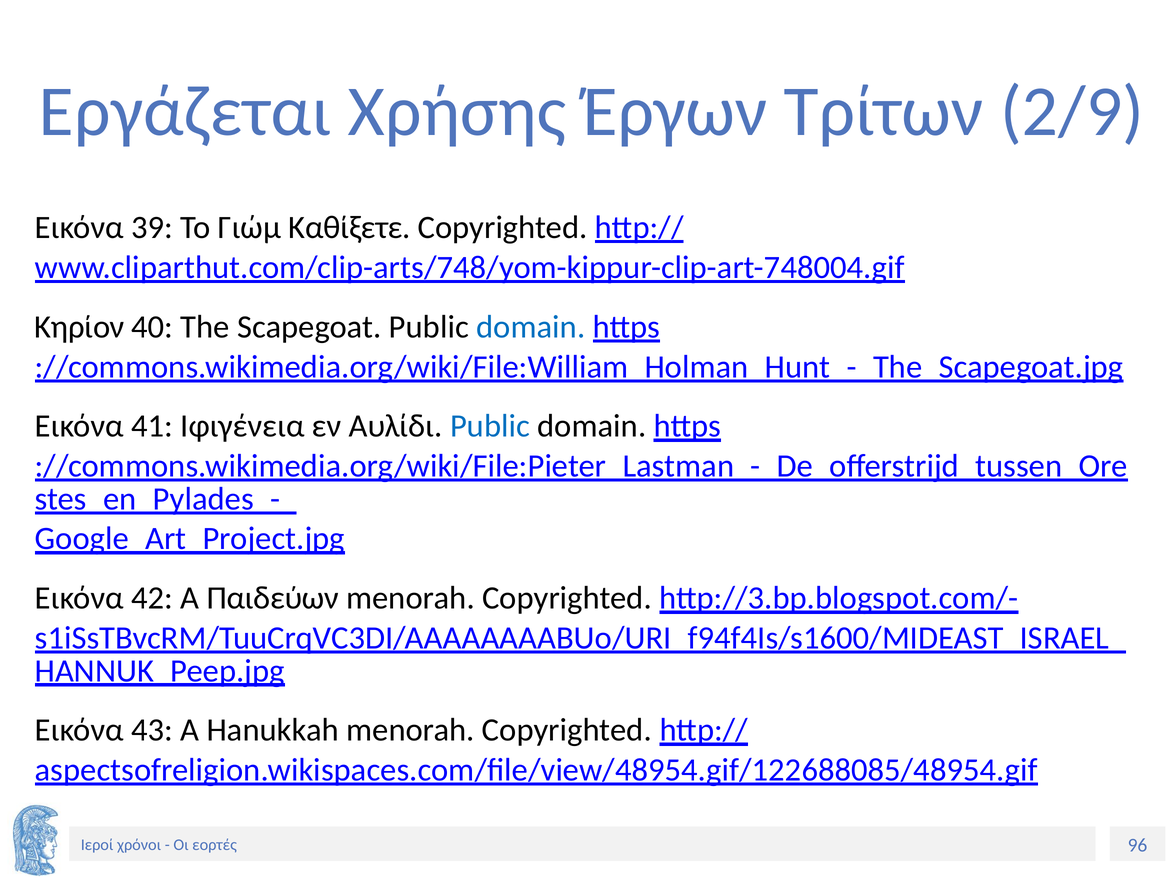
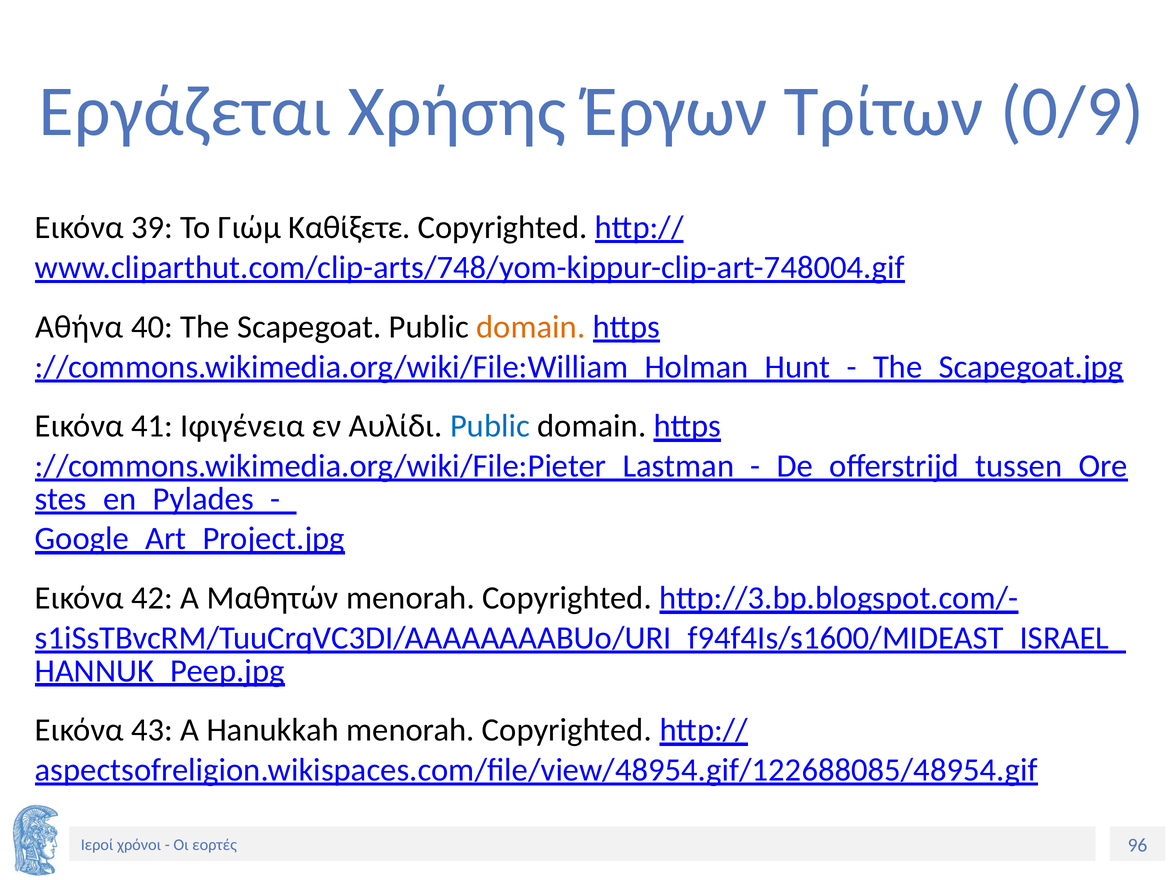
2/9: 2/9 -> 0/9 (1072, 112)
Κηρίον: Κηρίον -> Αθήνα (79, 327)
domain colour: blue -> orange (531, 327)
Παιδεύων: Παιδεύων -> Μαθητών (273, 599)
